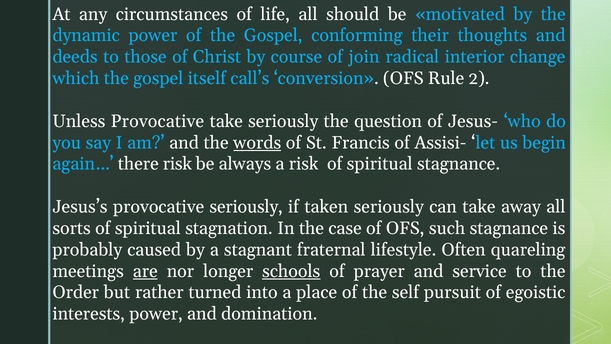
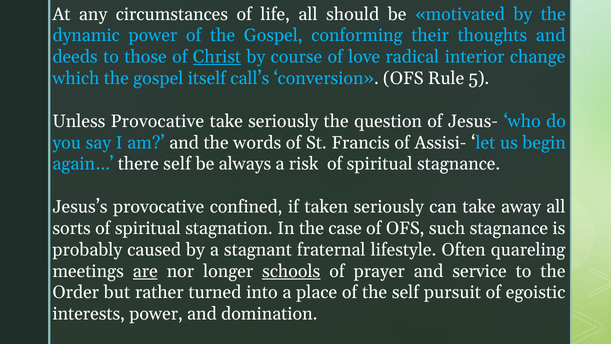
Christ underline: none -> present (217, 57)
join: join -> love (364, 57)
2: 2 -> 5 (479, 78)
words underline: present -> none (257, 143)
there risk: risk -> self (177, 164)
provocative seriously: seriously -> confined (246, 207)
